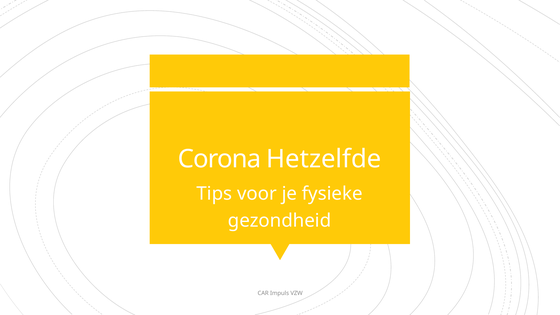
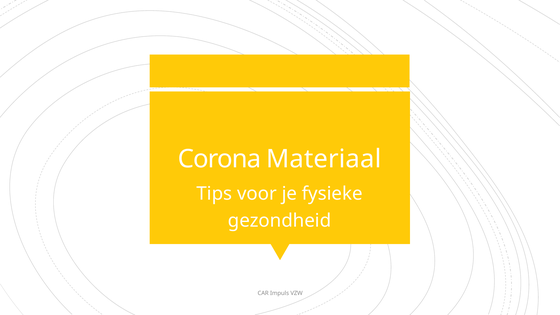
Hetzelfde: Hetzelfde -> Materiaal (324, 159)
